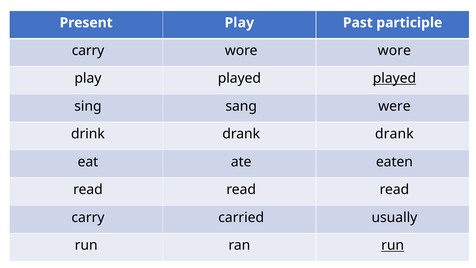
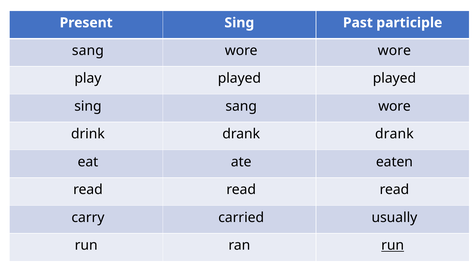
Present Play: Play -> Sing (239, 23)
carry: carry -> sang (88, 51)
played underline: present -> none (394, 78)
sing sang were: were -> wore (395, 106)
